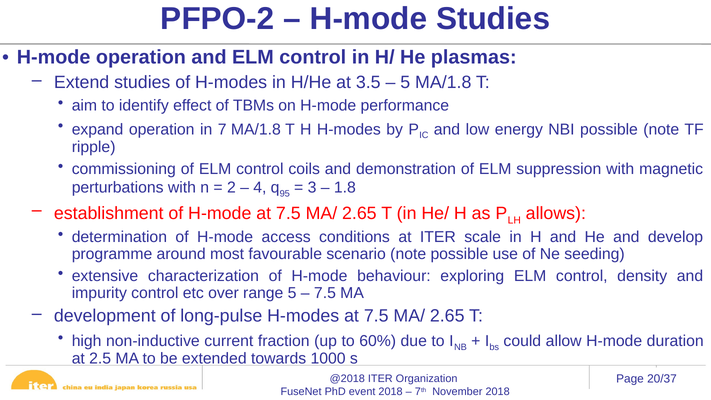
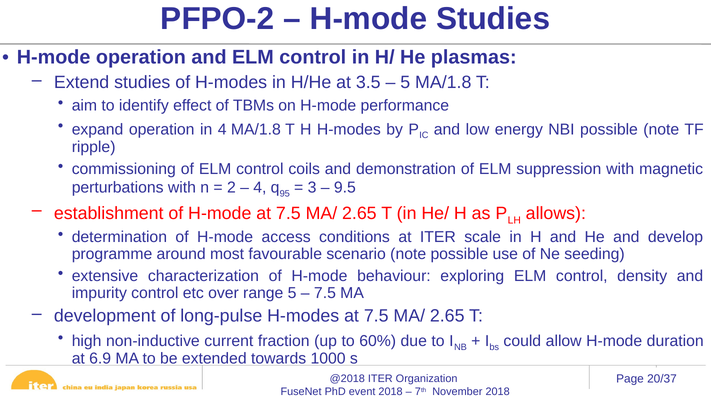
in 7: 7 -> 4 (222, 129)
1.8: 1.8 -> 9.5 (345, 188)
2.5: 2.5 -> 6.9 (100, 358)
